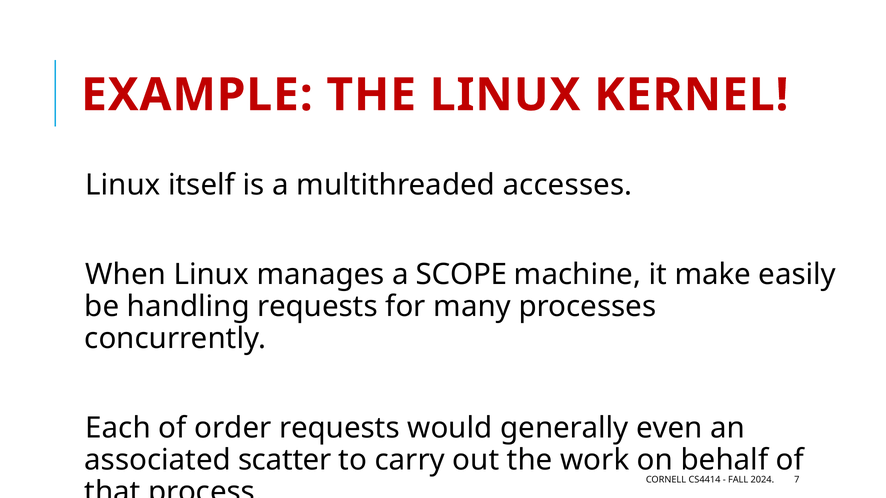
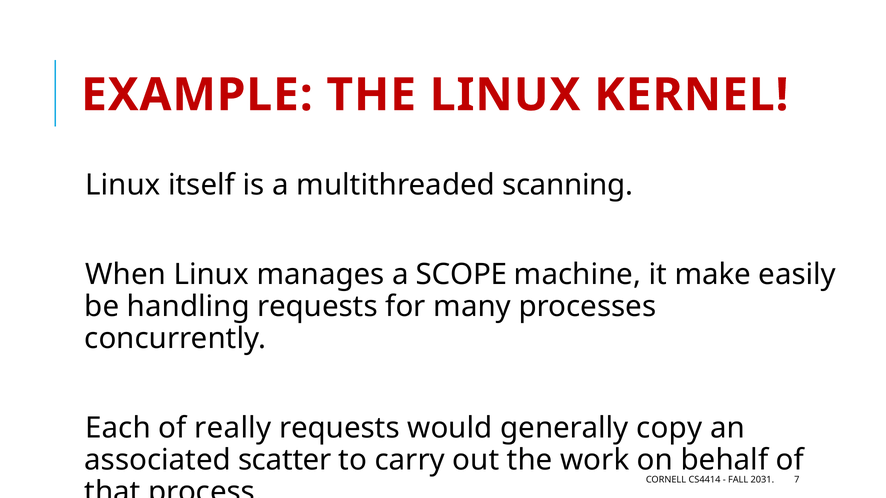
accesses: accesses -> scanning (568, 185)
order: order -> really (233, 428)
even: even -> copy (669, 428)
2024: 2024 -> 2031 (762, 480)
